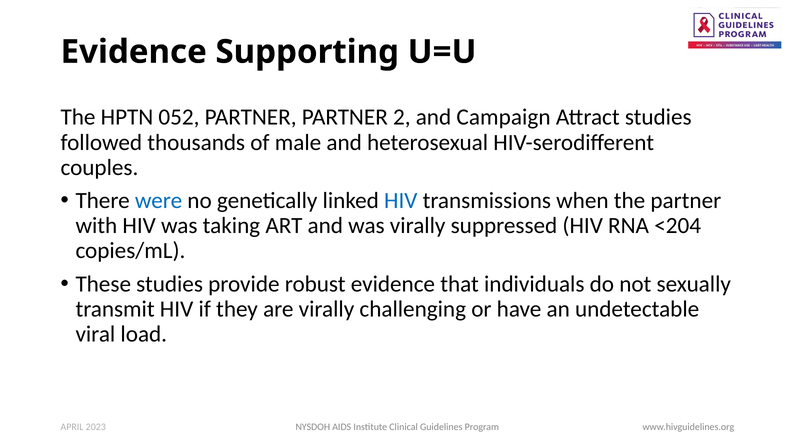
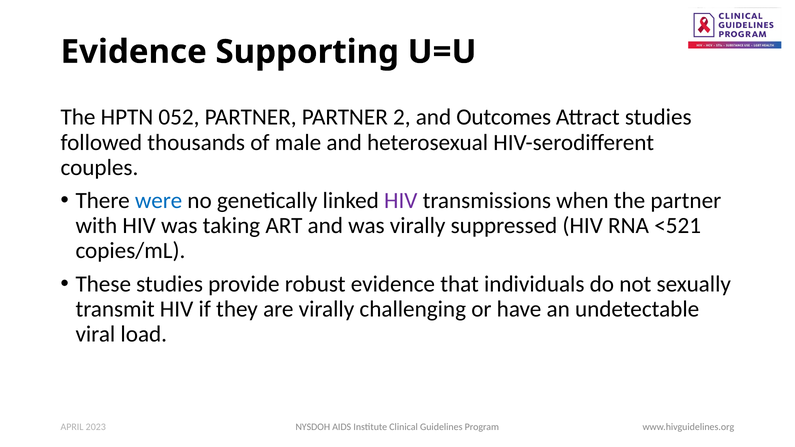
Campaign: Campaign -> Outcomes (504, 117)
HIV colour: blue -> purple (401, 201)
<204: <204 -> <521 (678, 226)
